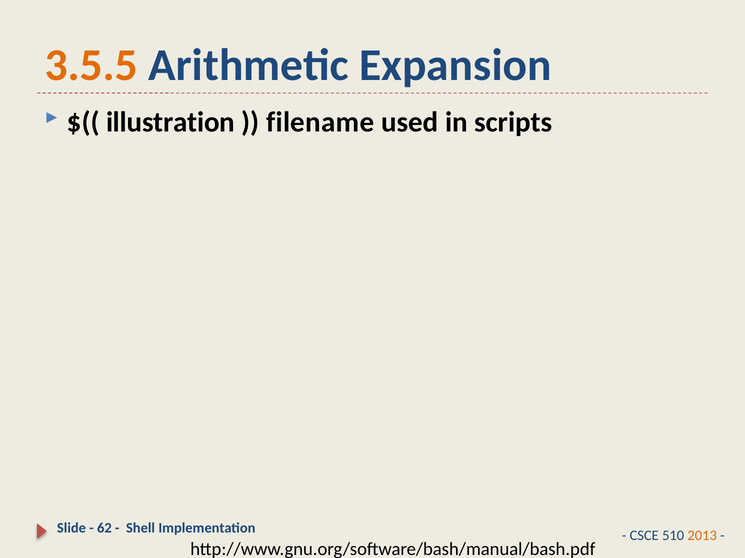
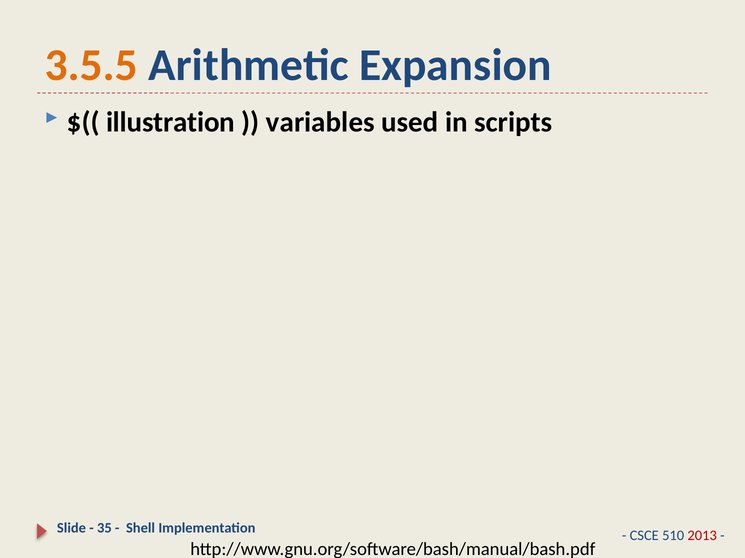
filename: filename -> variables (320, 122)
62: 62 -> 35 (104, 529)
2013 colour: orange -> red (702, 536)
